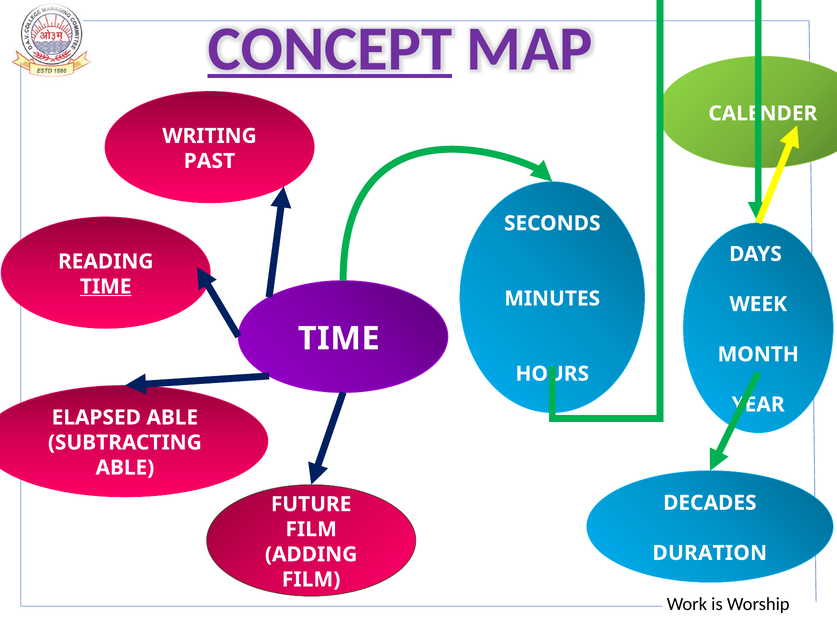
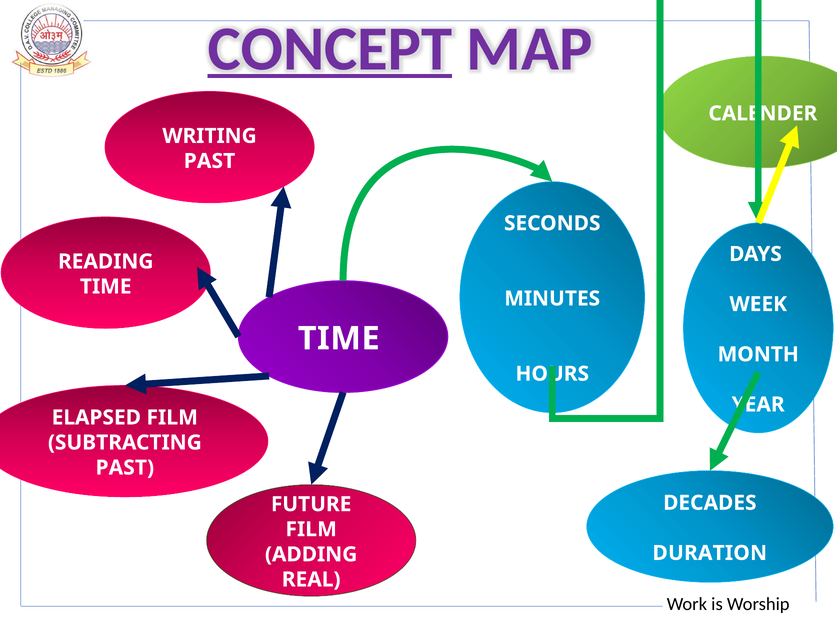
TIME underline: present -> none (106, 287)
ELAPSED ABLE: ABLE -> FILM (172, 418)
ABLE: ABLE -> PAST (125, 468)
FILM: FILM -> REAL (311, 580)
